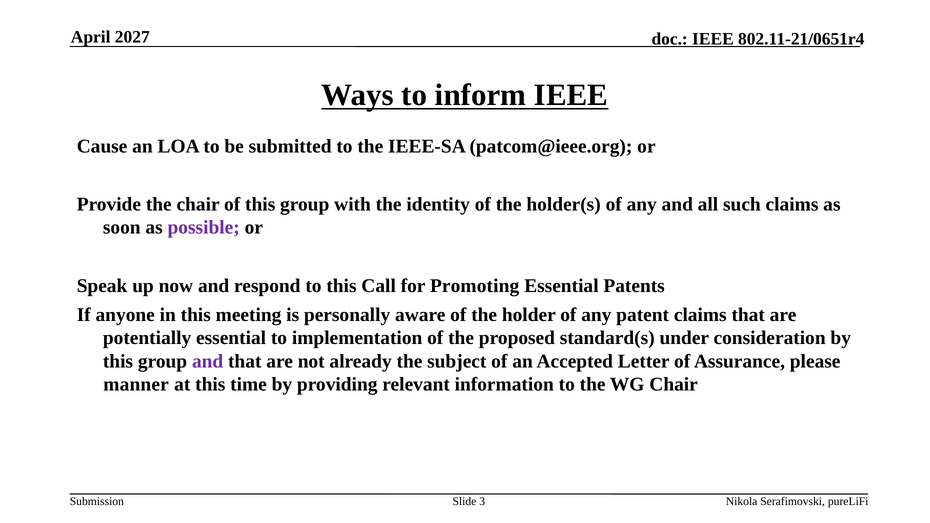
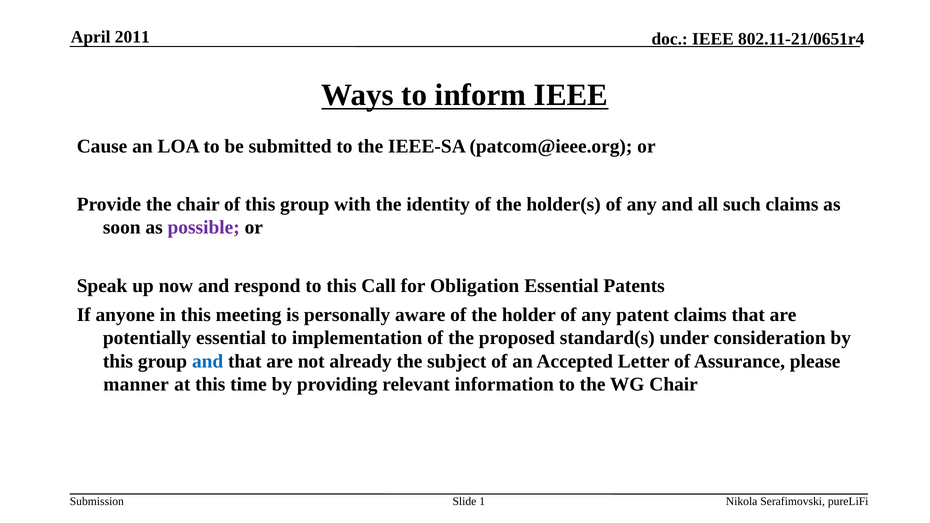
2027: 2027 -> 2011 (132, 37)
Promoting: Promoting -> Obligation (475, 286)
and colour: purple -> blue (208, 361)
3: 3 -> 1 (482, 502)
